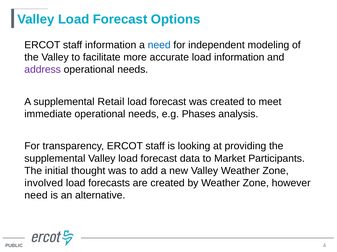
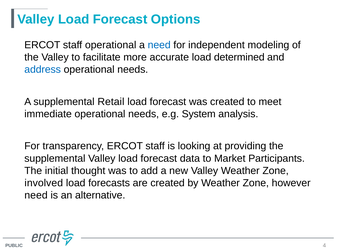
staff information: information -> operational (111, 45)
load information: information -> determined (239, 57)
address colour: purple -> blue (43, 70)
Phases: Phases -> System (199, 114)
